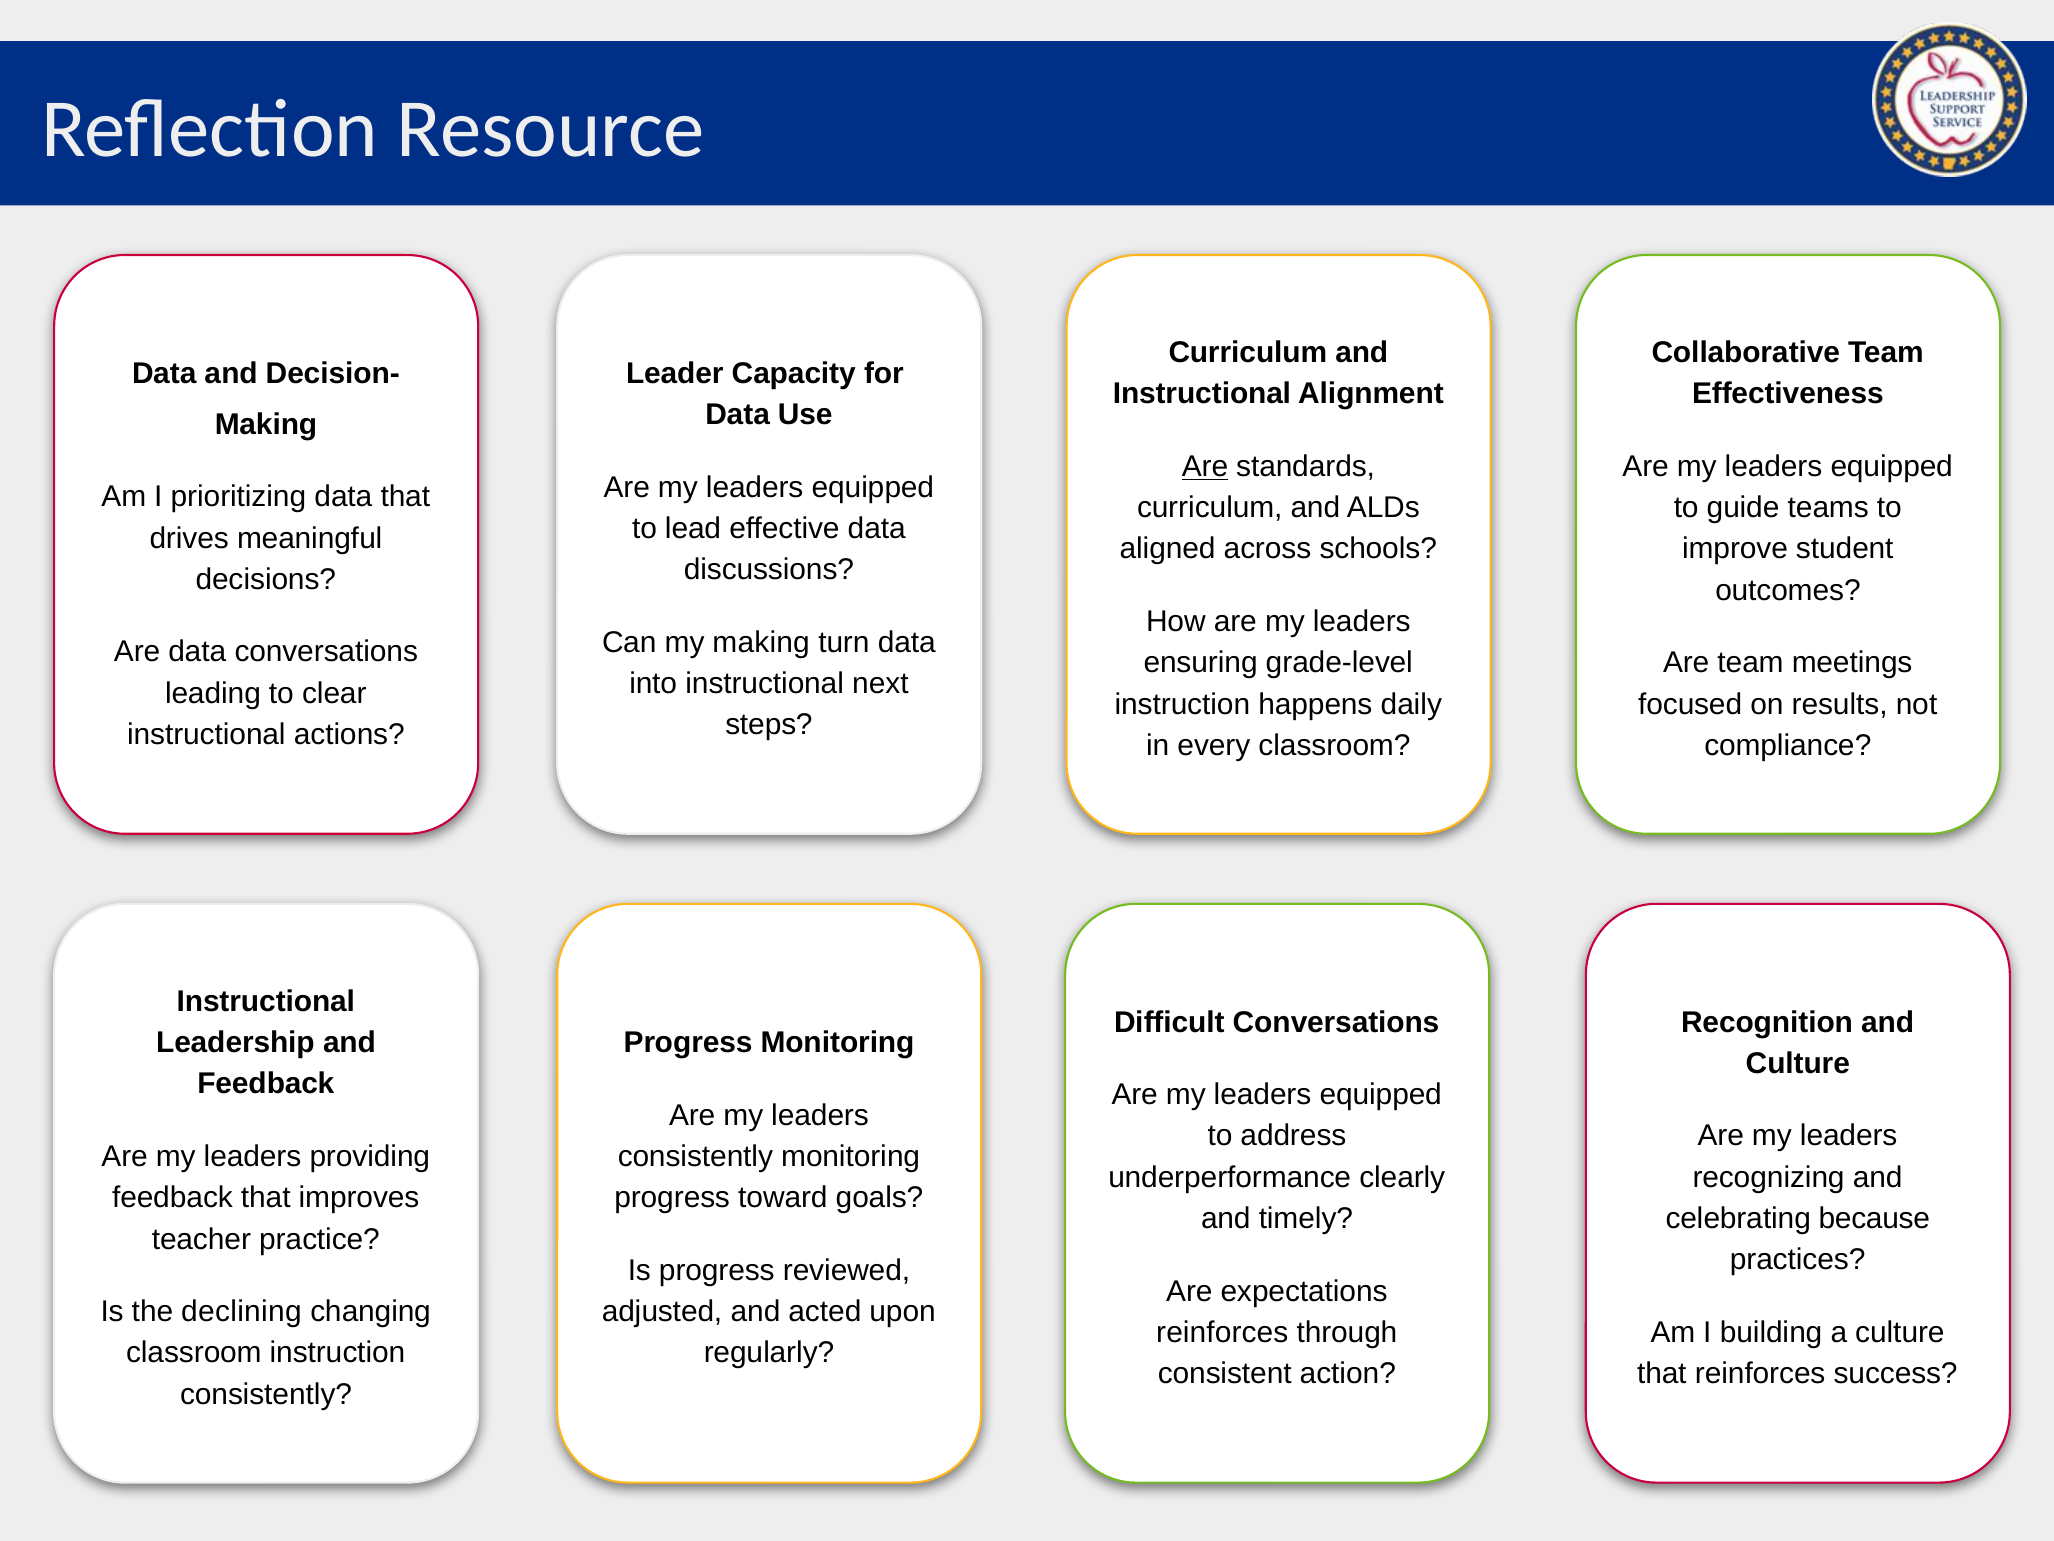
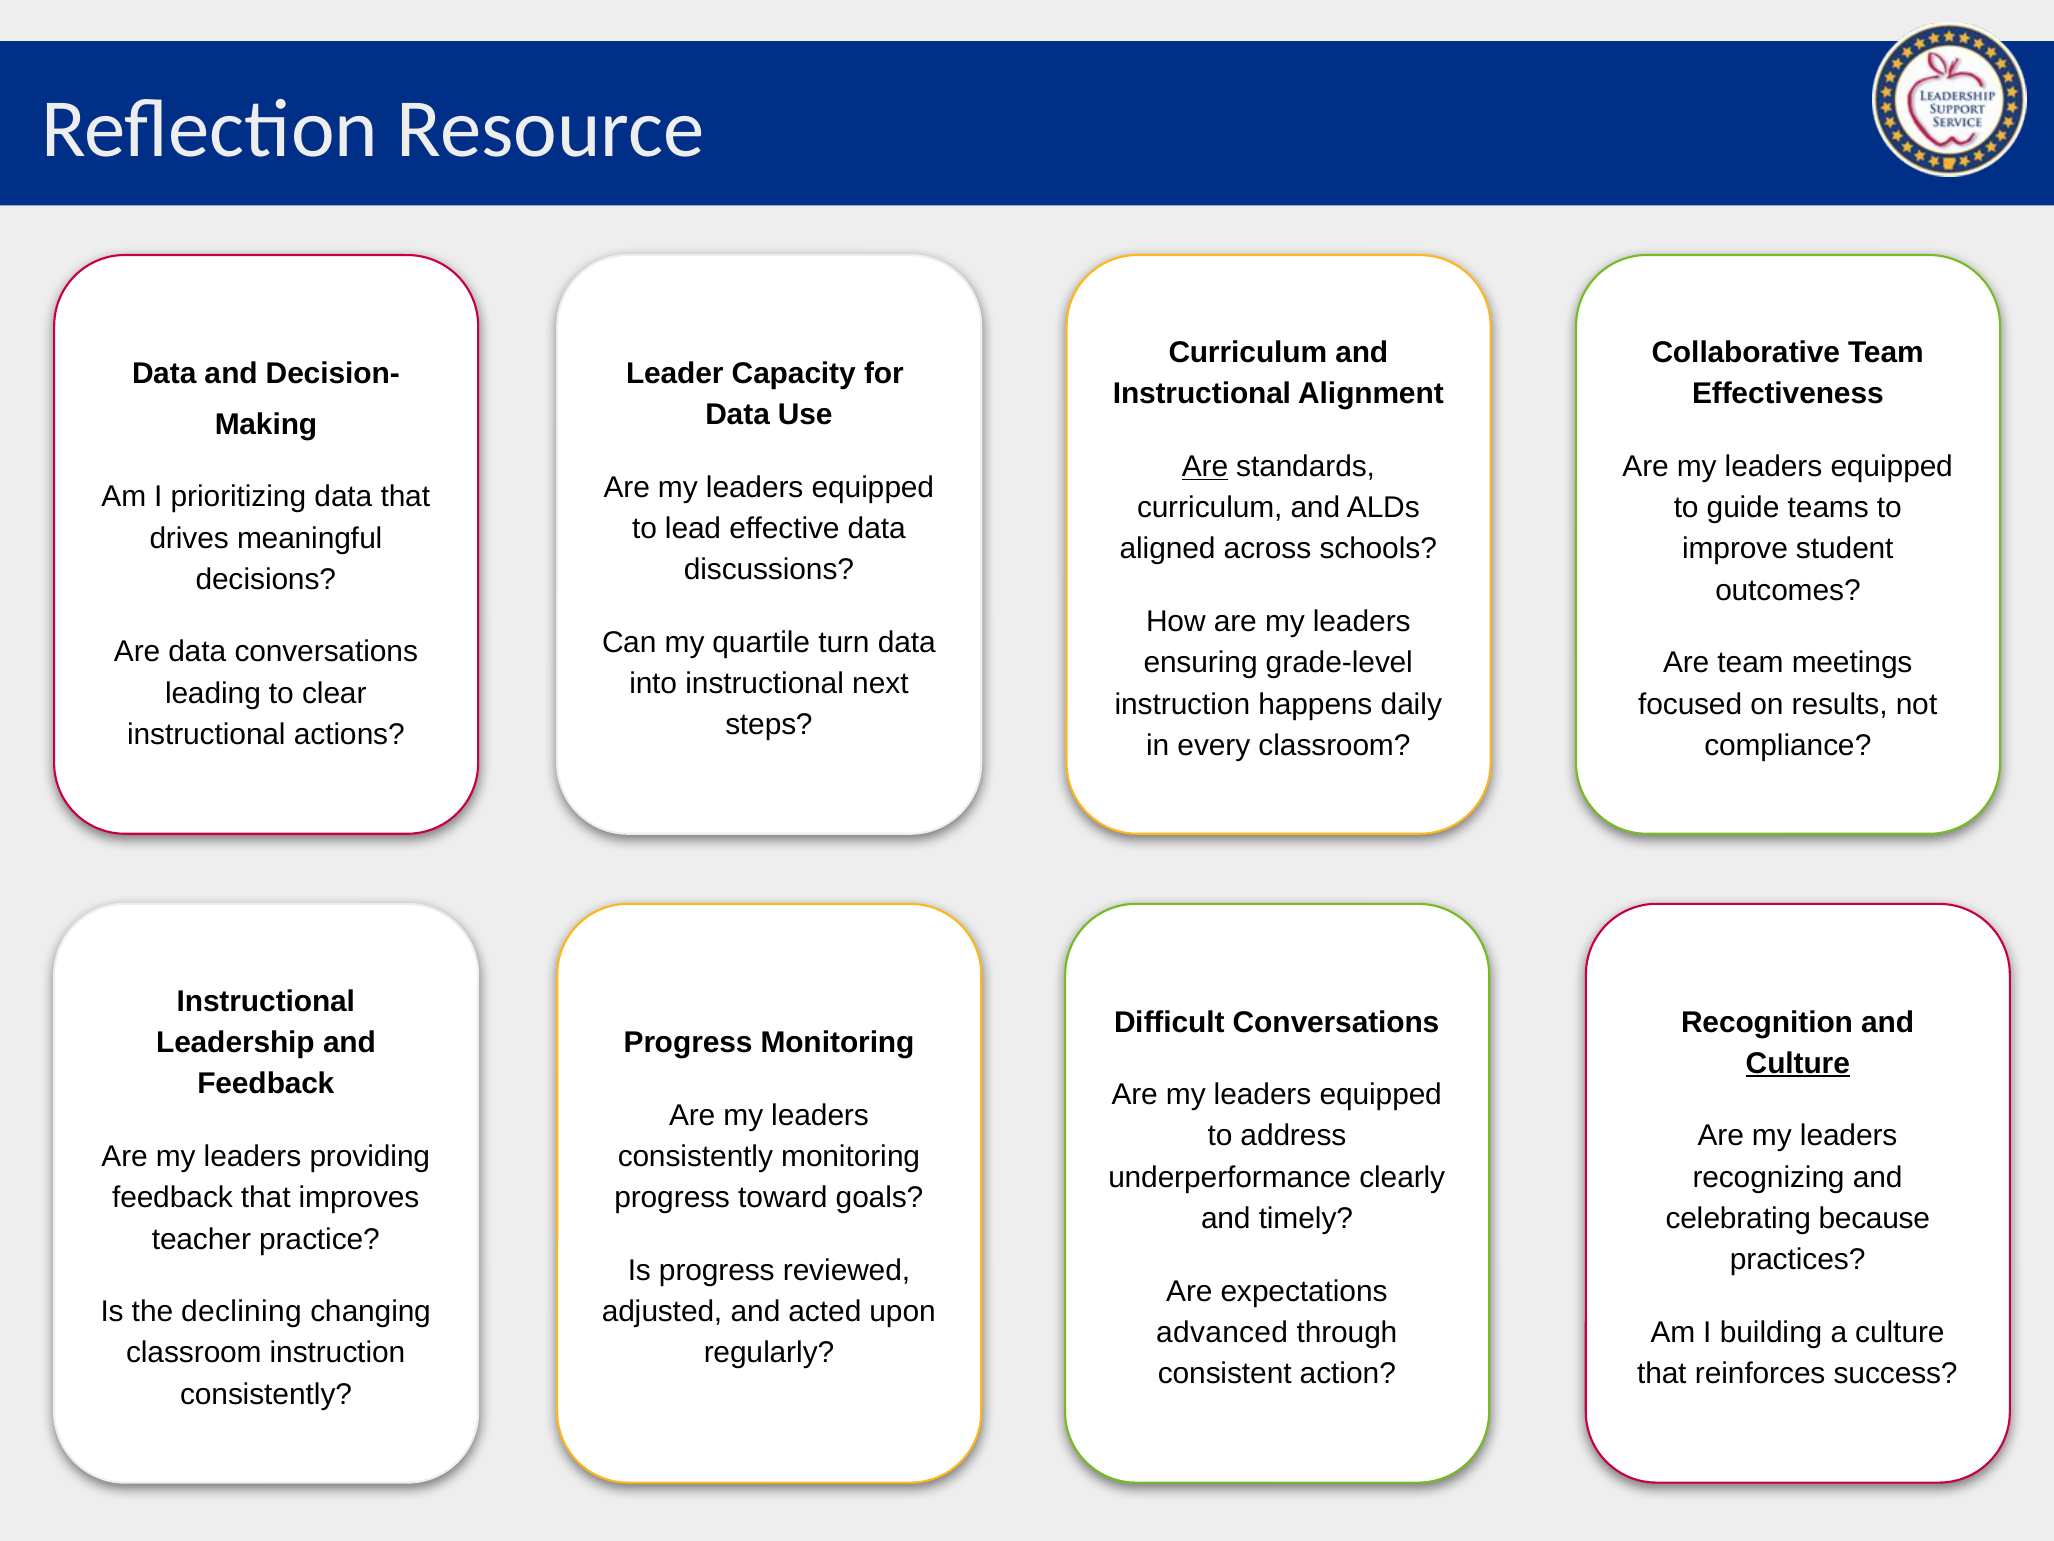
my making: making -> quartile (761, 642)
Culture underline: none -> present (1798, 1063)
reinforces: reinforces -> advanced (1222, 1332)
